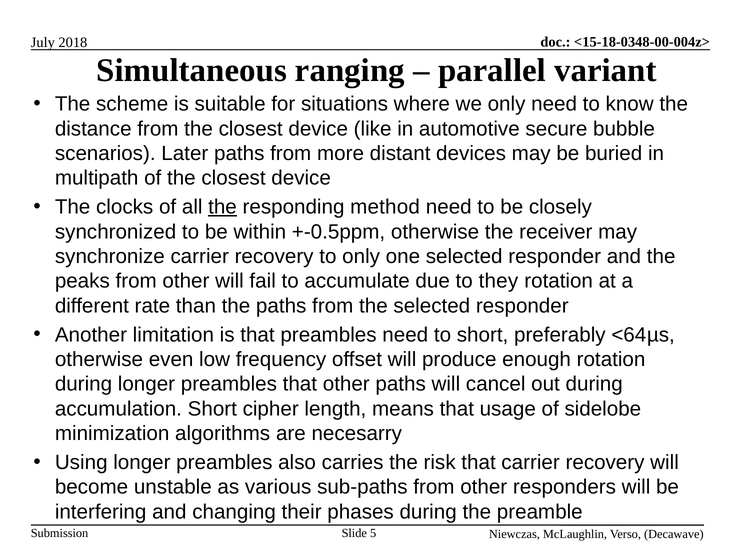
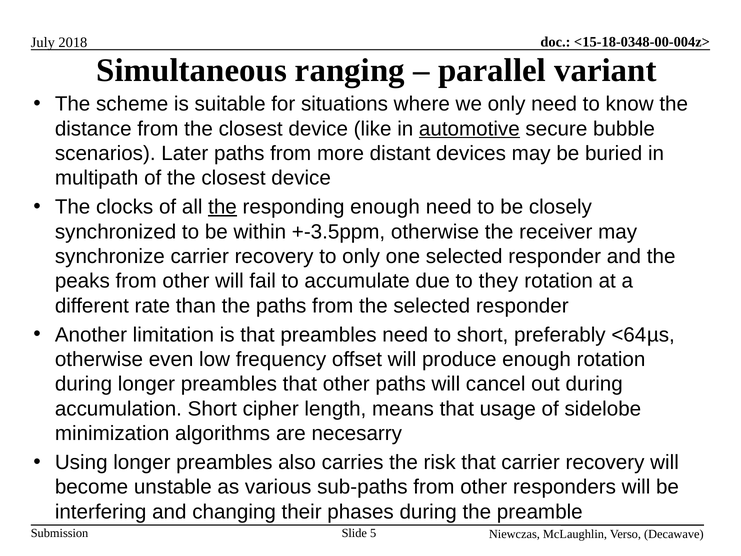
automotive underline: none -> present (469, 129)
responding method: method -> enough (385, 207)
+-0.5ppm: +-0.5ppm -> +-3.5ppm (339, 232)
